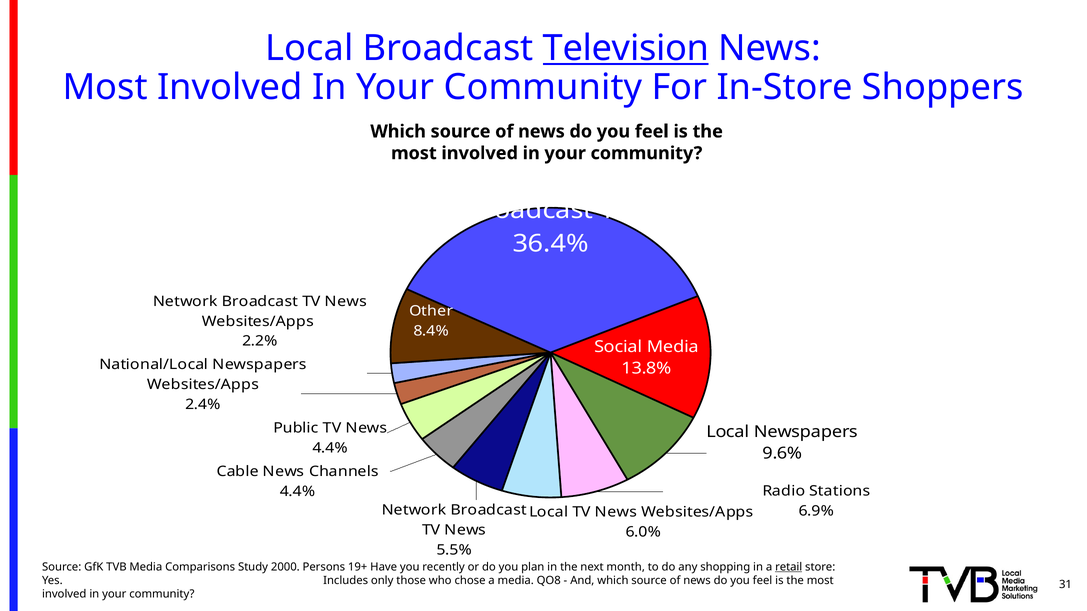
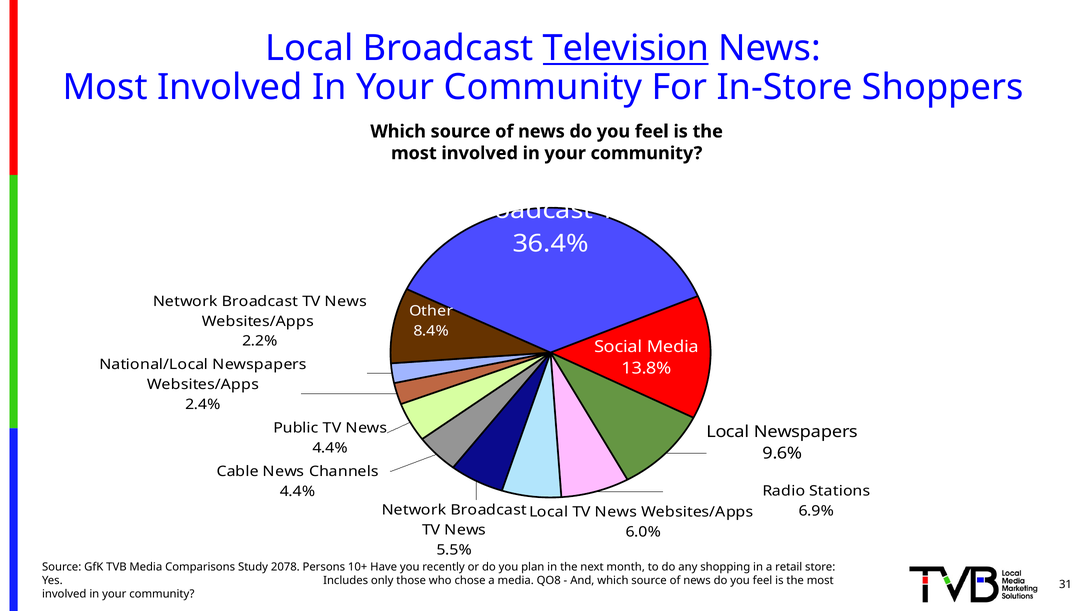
2000: 2000 -> 2078 (285, 567)
19+: 19+ -> 10+ (358, 567)
retail underline: present -> none (789, 567)
